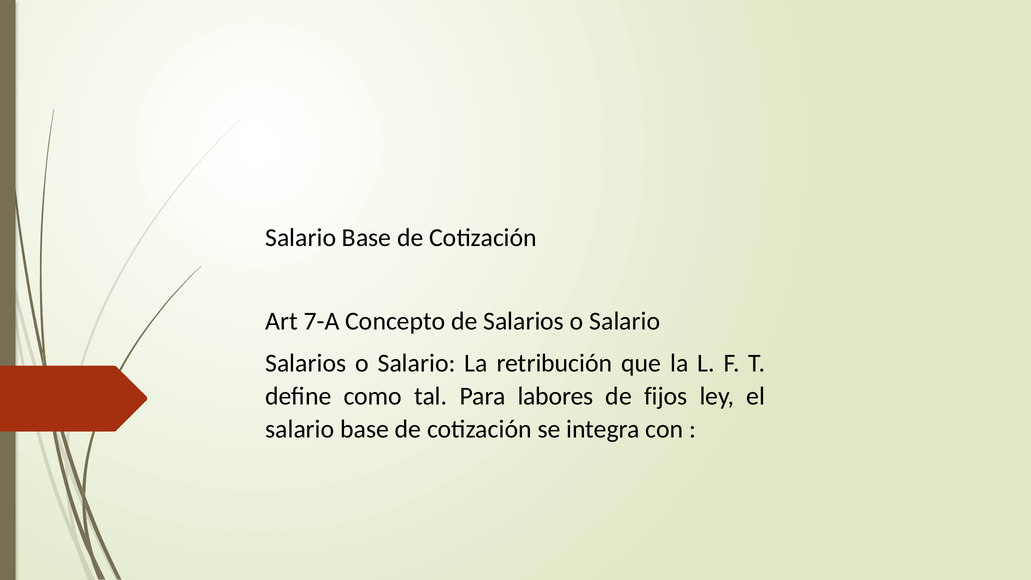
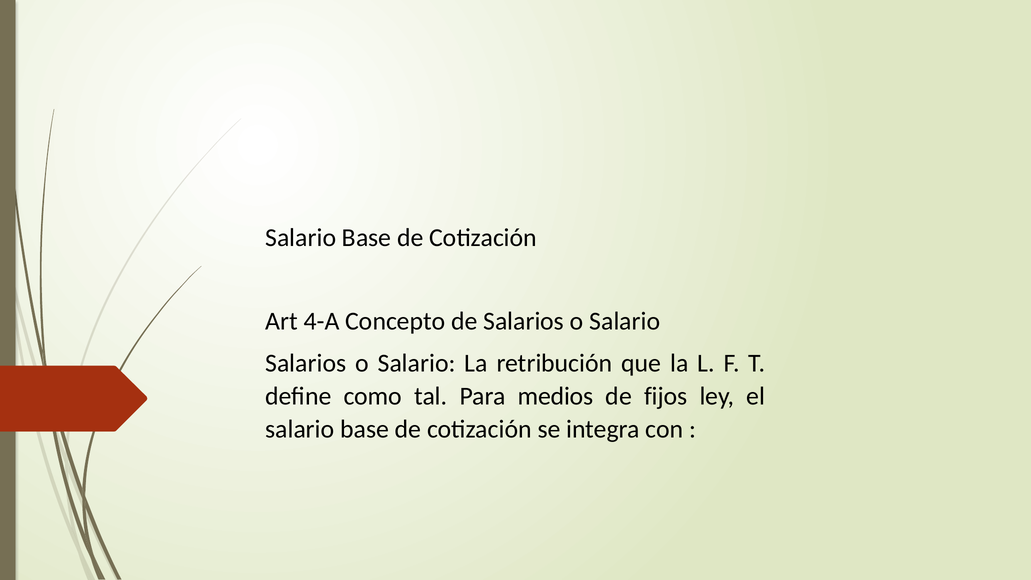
7-A: 7-A -> 4-A (322, 321)
labores: labores -> medios (556, 396)
